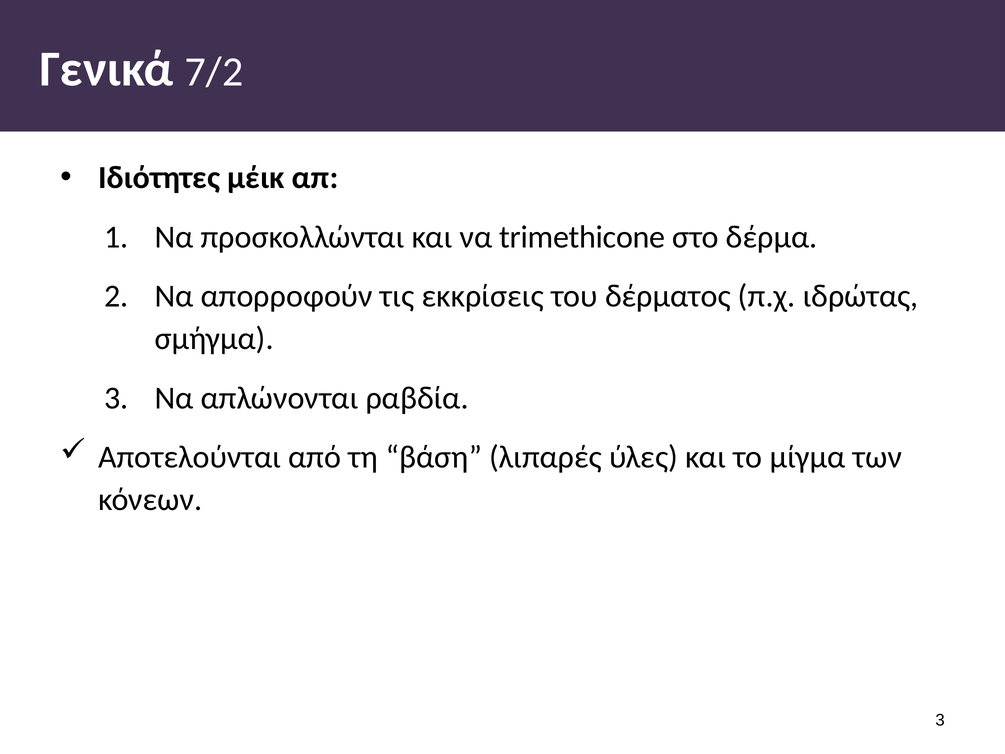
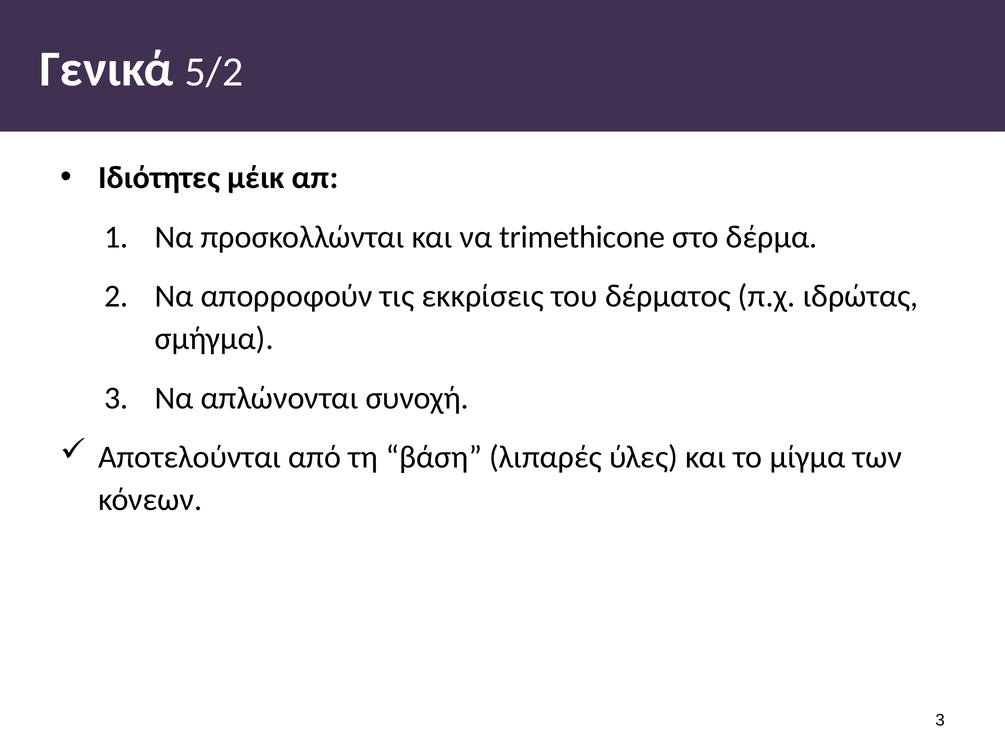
7/2: 7/2 -> 5/2 (214, 72)
ραβδία: ραβδία -> συνοχή (417, 398)
